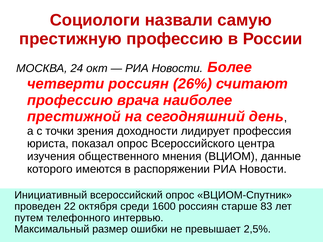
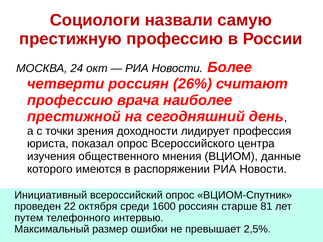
83: 83 -> 81 (266, 207)
